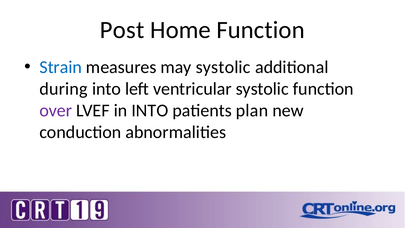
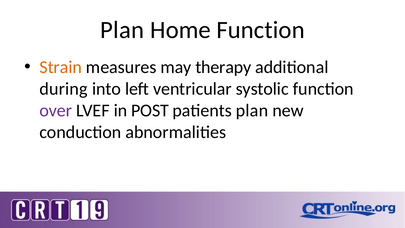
Post: Post -> Plan (122, 30)
Strain colour: blue -> orange (61, 67)
may systolic: systolic -> therapy (223, 67)
in INTO: INTO -> POST (150, 111)
